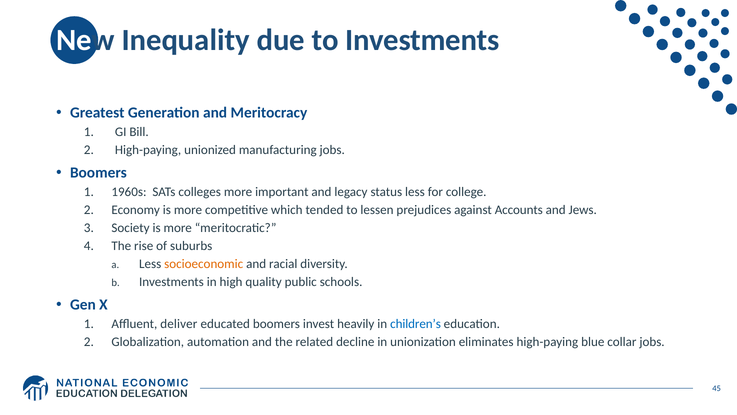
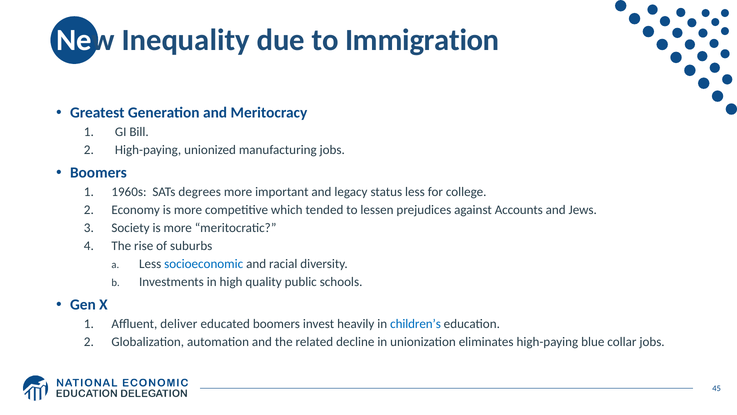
to Investments: Investments -> Immigration (422, 40)
colleges: colleges -> degrees (200, 192)
socioeconomic colour: orange -> blue (204, 263)
